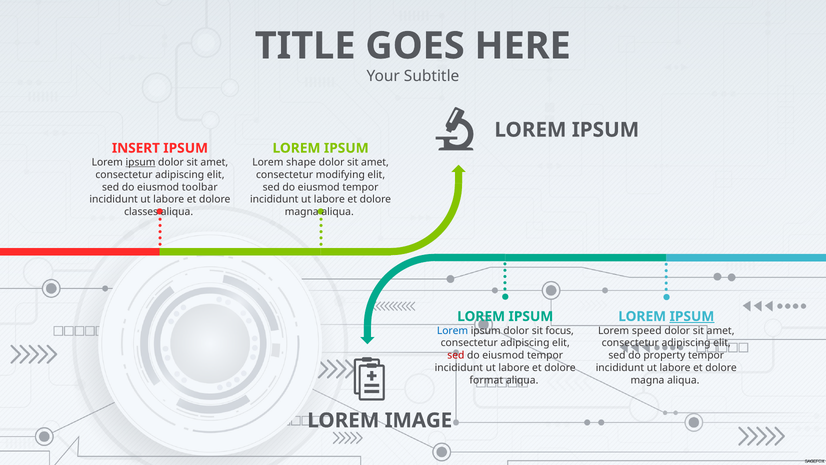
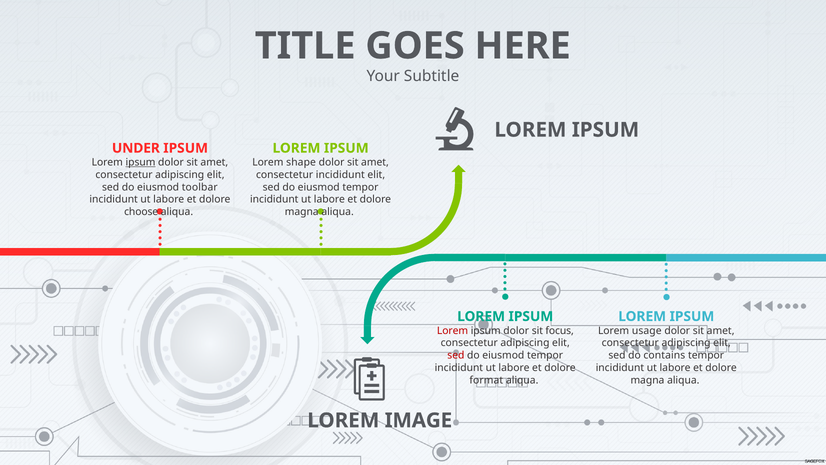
INSERT: INSERT -> UNDER (136, 148)
consectetur modifying: modifying -> incididunt (340, 175)
classes: classes -> choose (141, 212)
IPSUM underline: present -> none (692, 316)
Lorem colour: blue -> red (453, 330)
speed: speed -> usage (647, 330)
property: property -> contains (664, 355)
